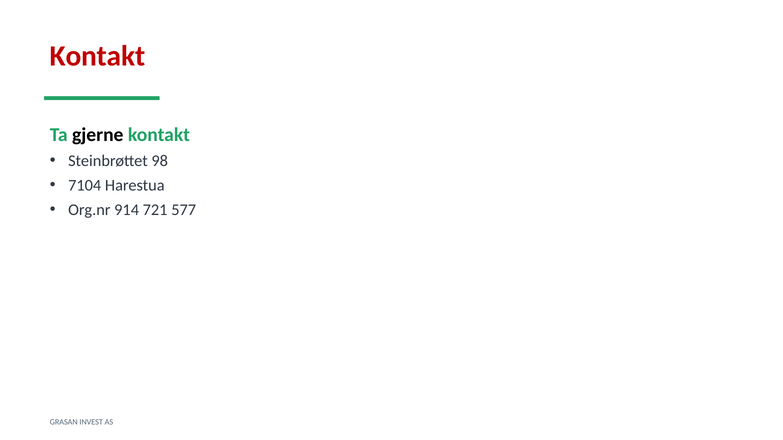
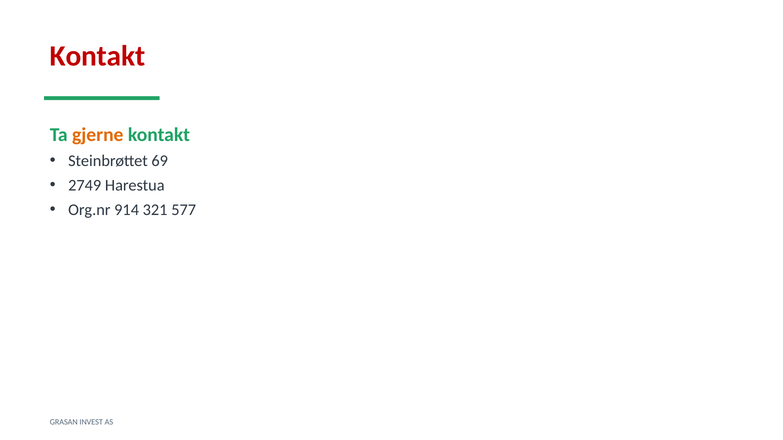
gjerne colour: black -> orange (98, 135)
98: 98 -> 69 (160, 161)
7104: 7104 -> 2749 (85, 185)
721: 721 -> 321 (155, 210)
